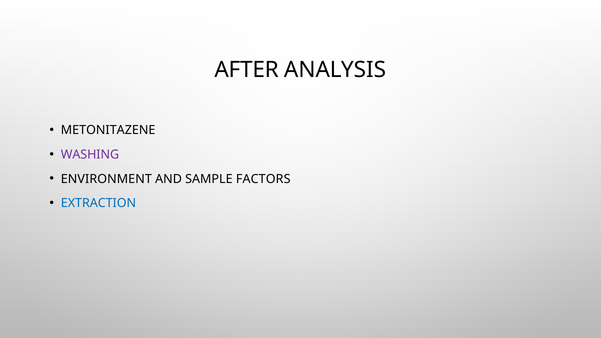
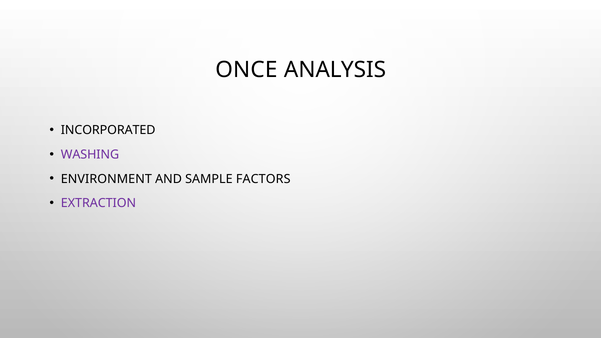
AFTER: AFTER -> ONCE (246, 70)
METONITAZENE: METONITAZENE -> INCORPORATED (108, 130)
EXTRACTION colour: blue -> purple (98, 203)
